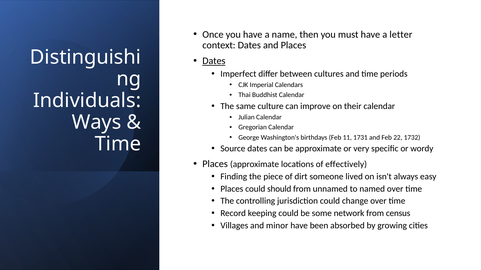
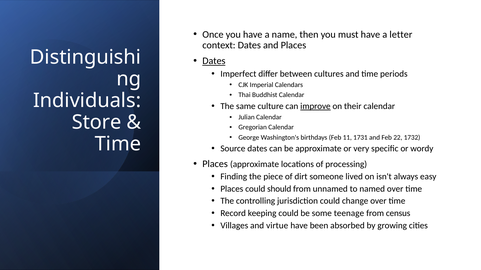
improve underline: none -> present (315, 106)
Ways: Ways -> Store (97, 122)
effectively: effectively -> processing (346, 164)
network: network -> teenage (349, 214)
minor: minor -> virtue (277, 226)
